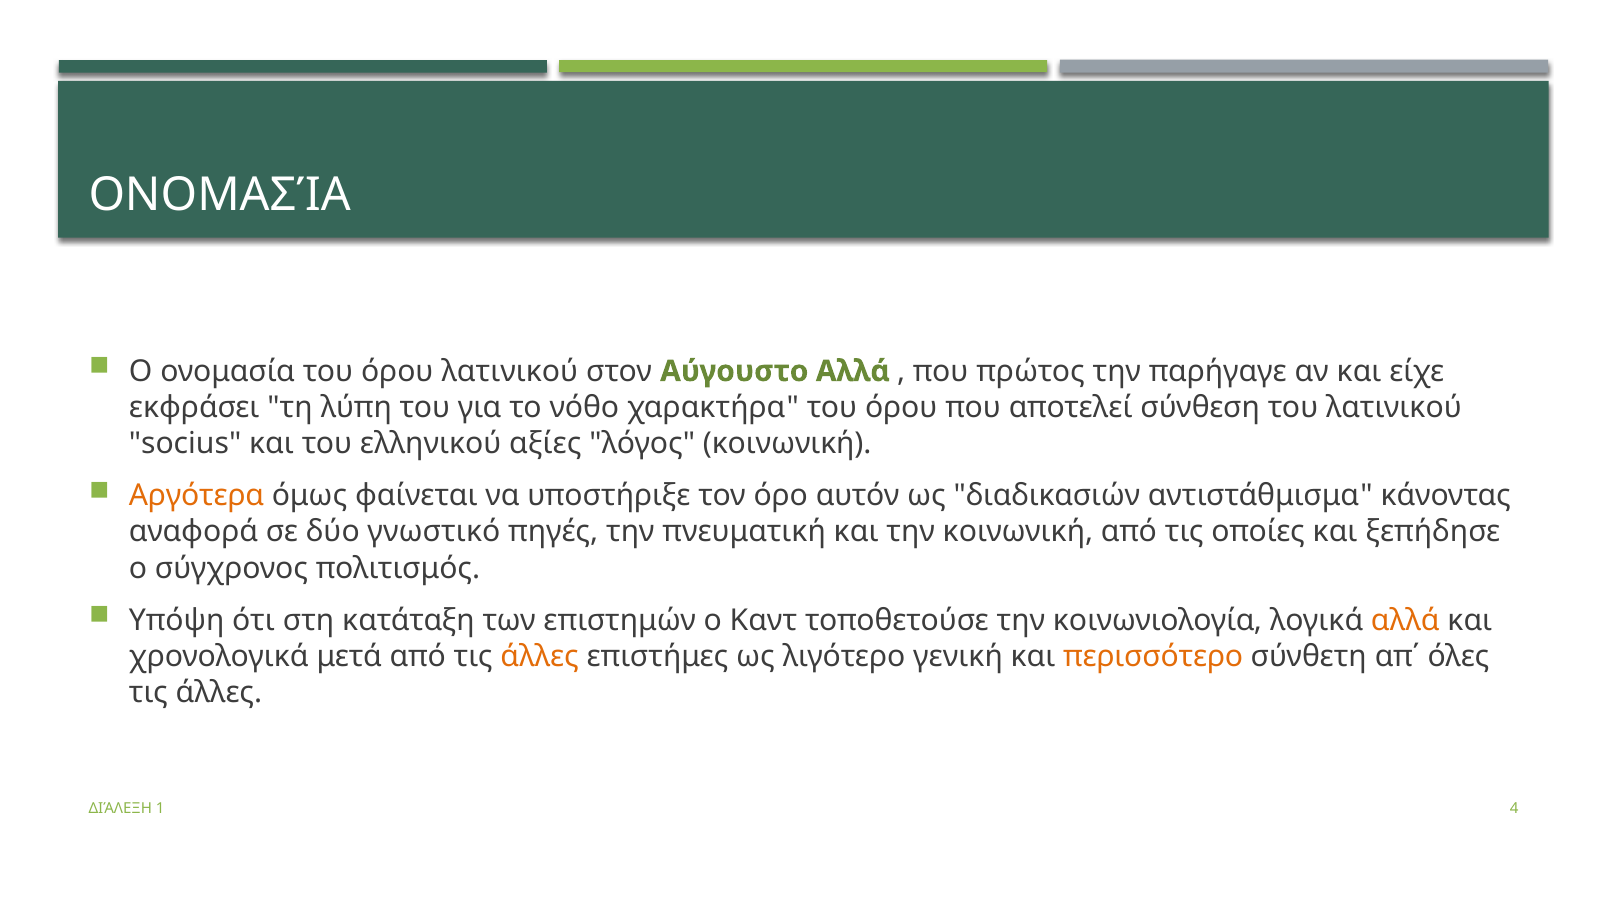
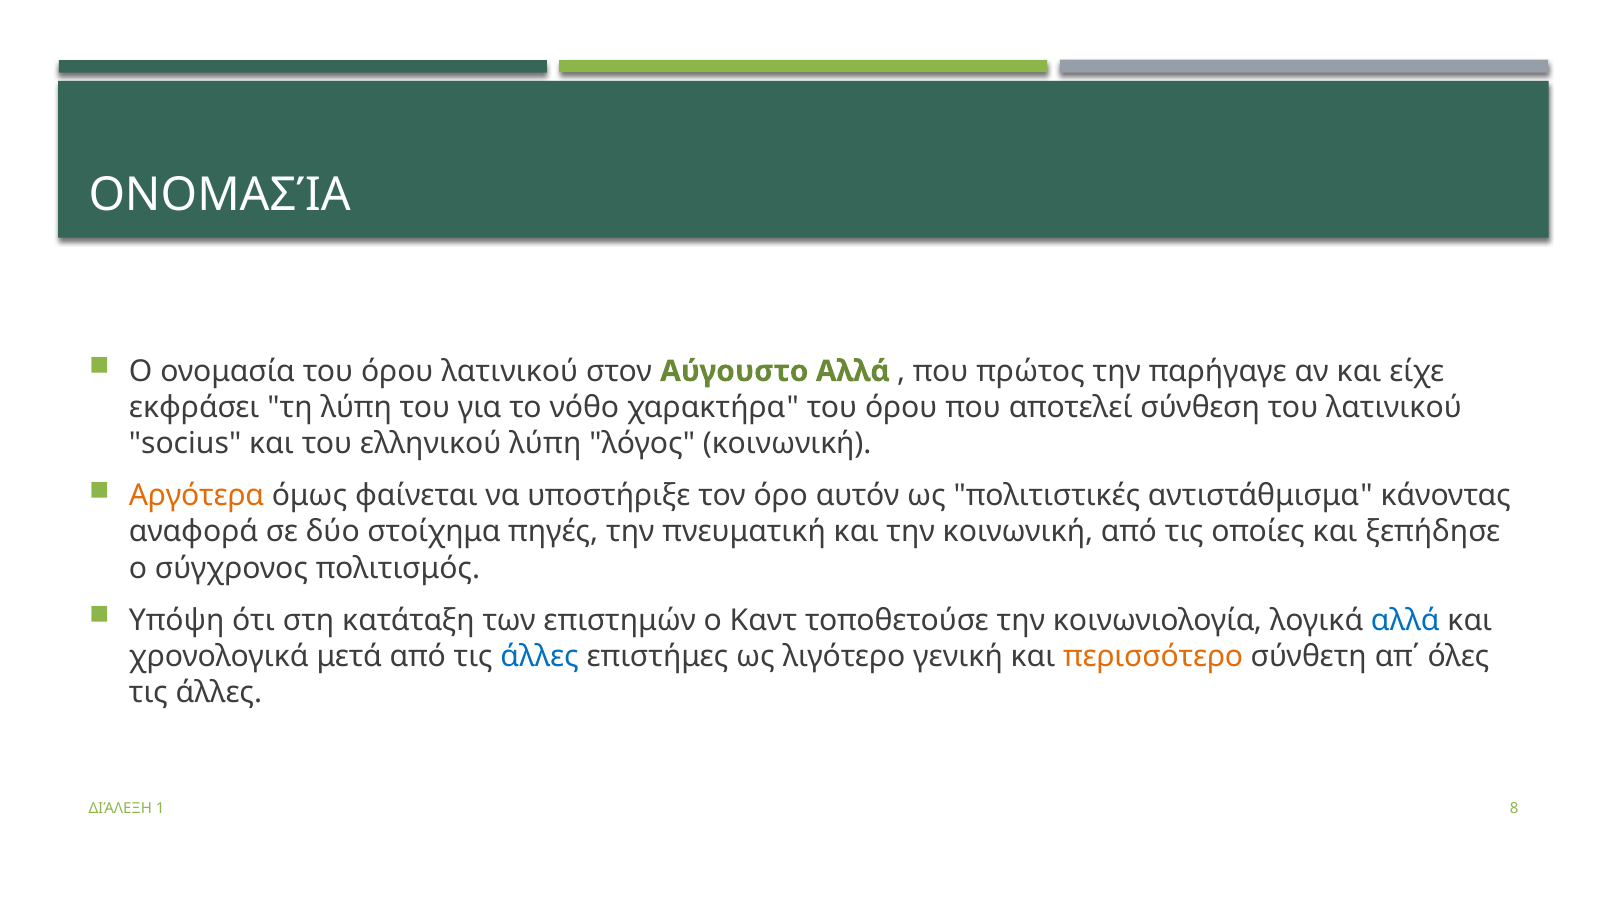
ελληνικού αξίες: αξίες -> λύπη (545, 443)
διαδικασιών: διαδικασιών -> πολιτιστικές (1047, 496)
γνωστικό: γνωστικό -> στοίχημα (434, 532)
αλλά colour: orange -> blue (1405, 620)
άλλες colour: orange -> blue (540, 656)
4: 4 -> 8 (1514, 809)
